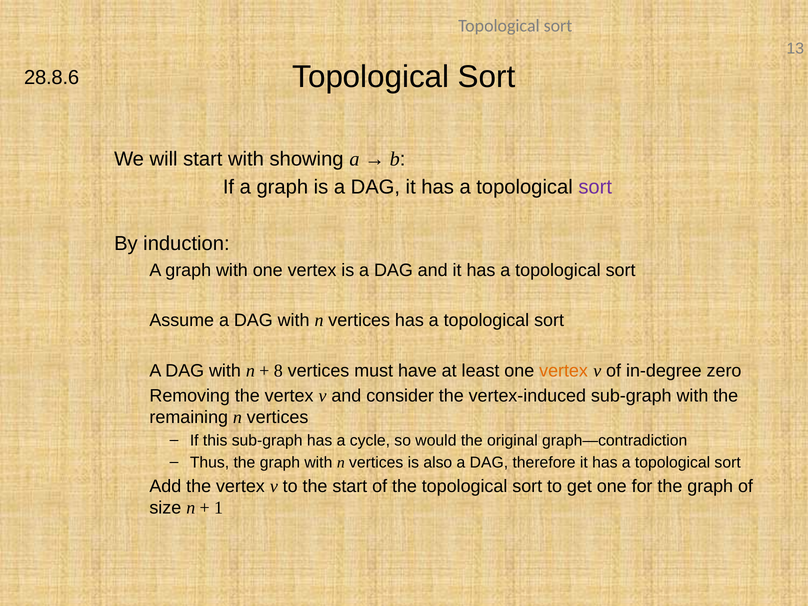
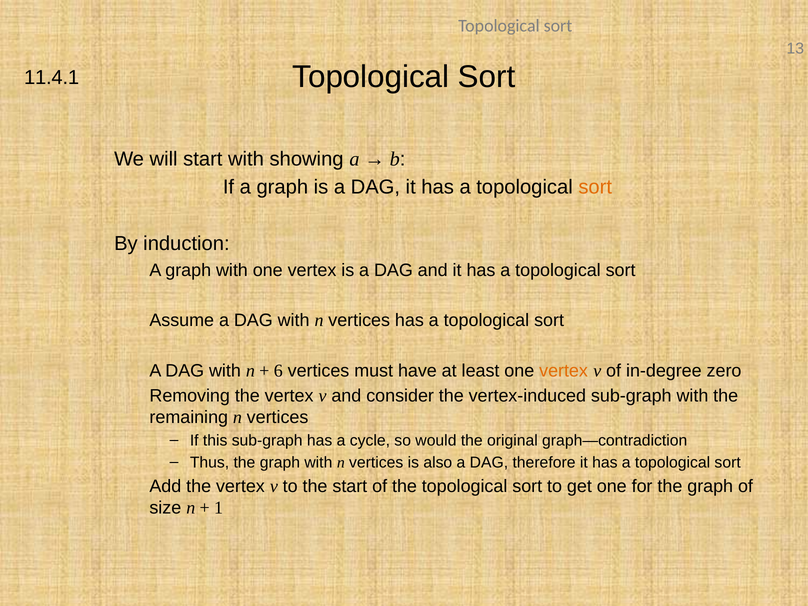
28.8.6: 28.8.6 -> 11.4.1 (52, 78)
sort colour: purple -> orange (595, 187)
8: 8 -> 6 (278, 371)
